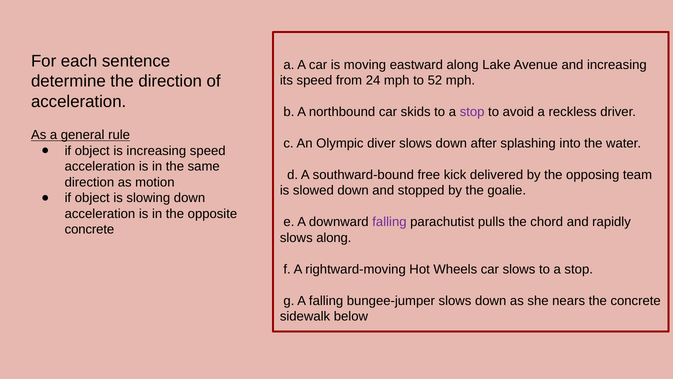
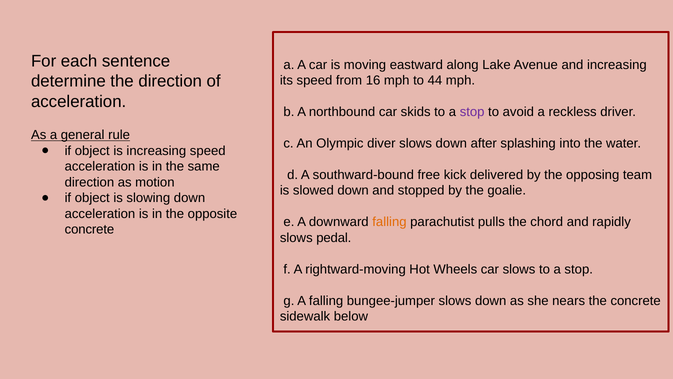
24: 24 -> 16 (373, 80)
52: 52 -> 44 (435, 80)
falling colour: purple -> orange (389, 222)
slows along: along -> pedal (334, 238)
